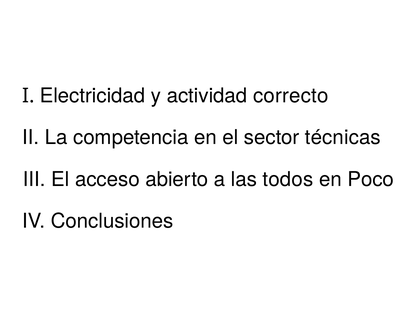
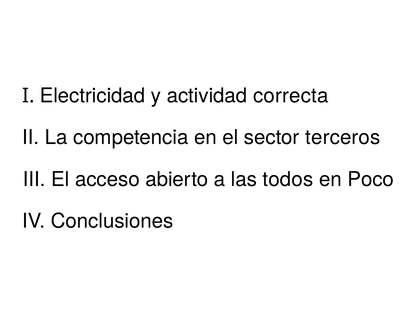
correcto: correcto -> correcta (291, 96)
técnicas: técnicas -> terceros (343, 137)
